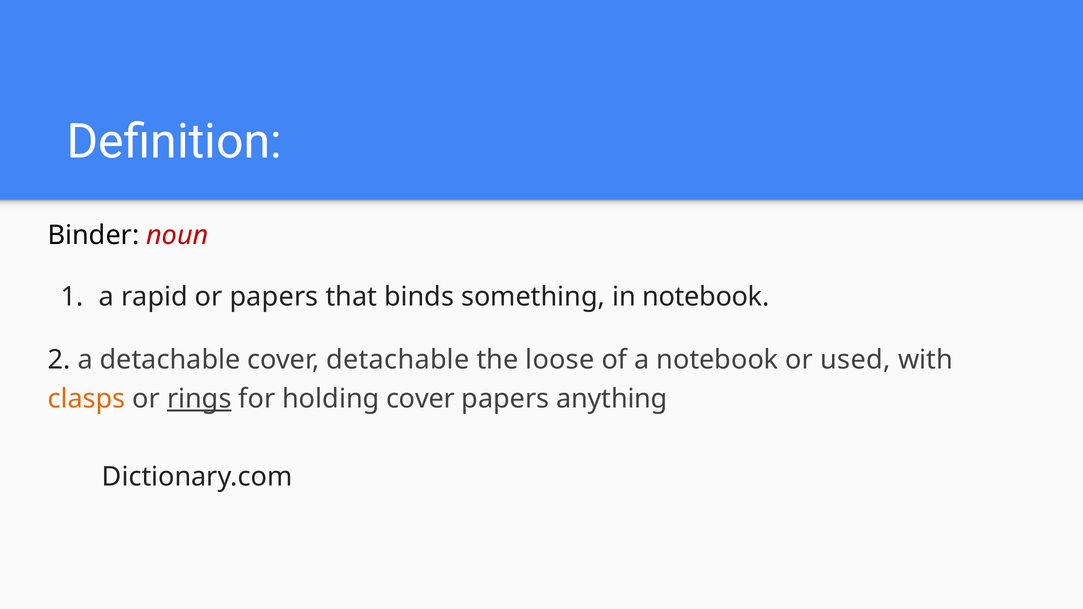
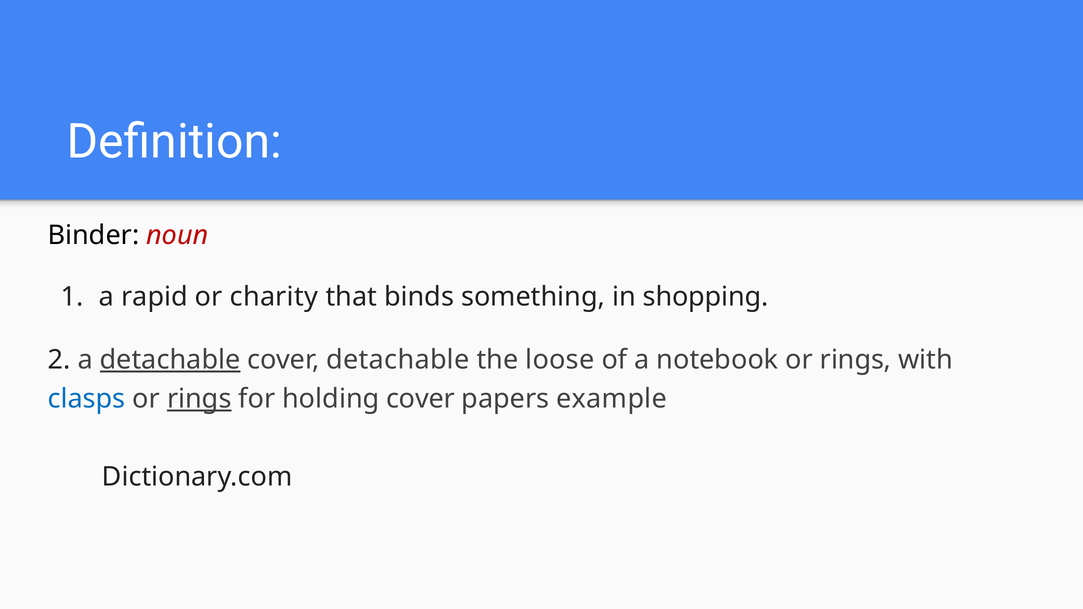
or papers: papers -> charity (274, 297)
in notebook: notebook -> shopping (706, 297)
detachable underline: none -> present (170, 360)
notebook or used: used -> rings (856, 360)
clasps colour: orange -> blue (87, 399)
anything: anything -> example (612, 399)
